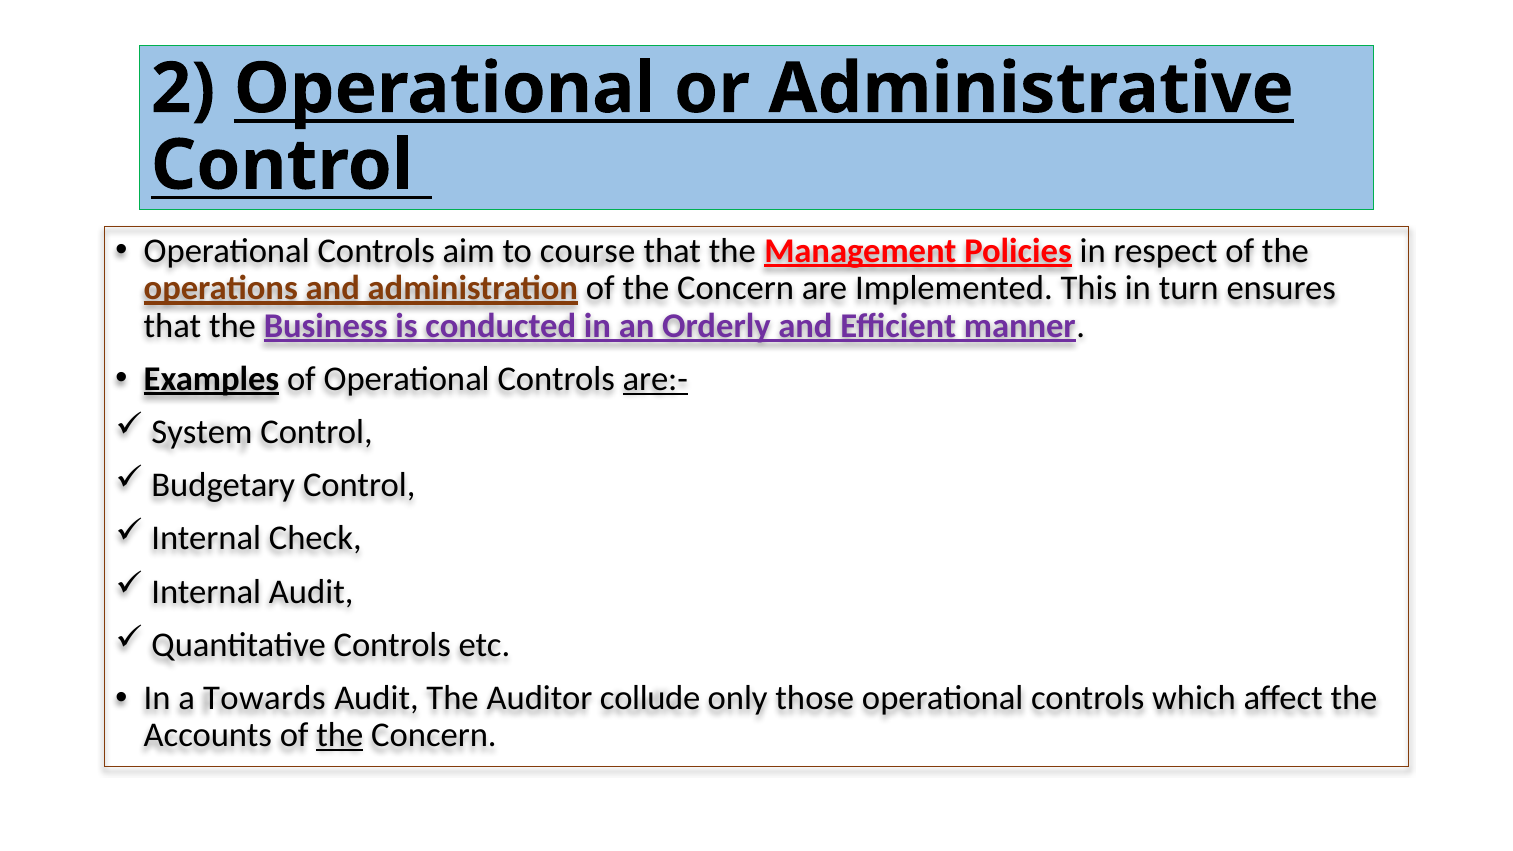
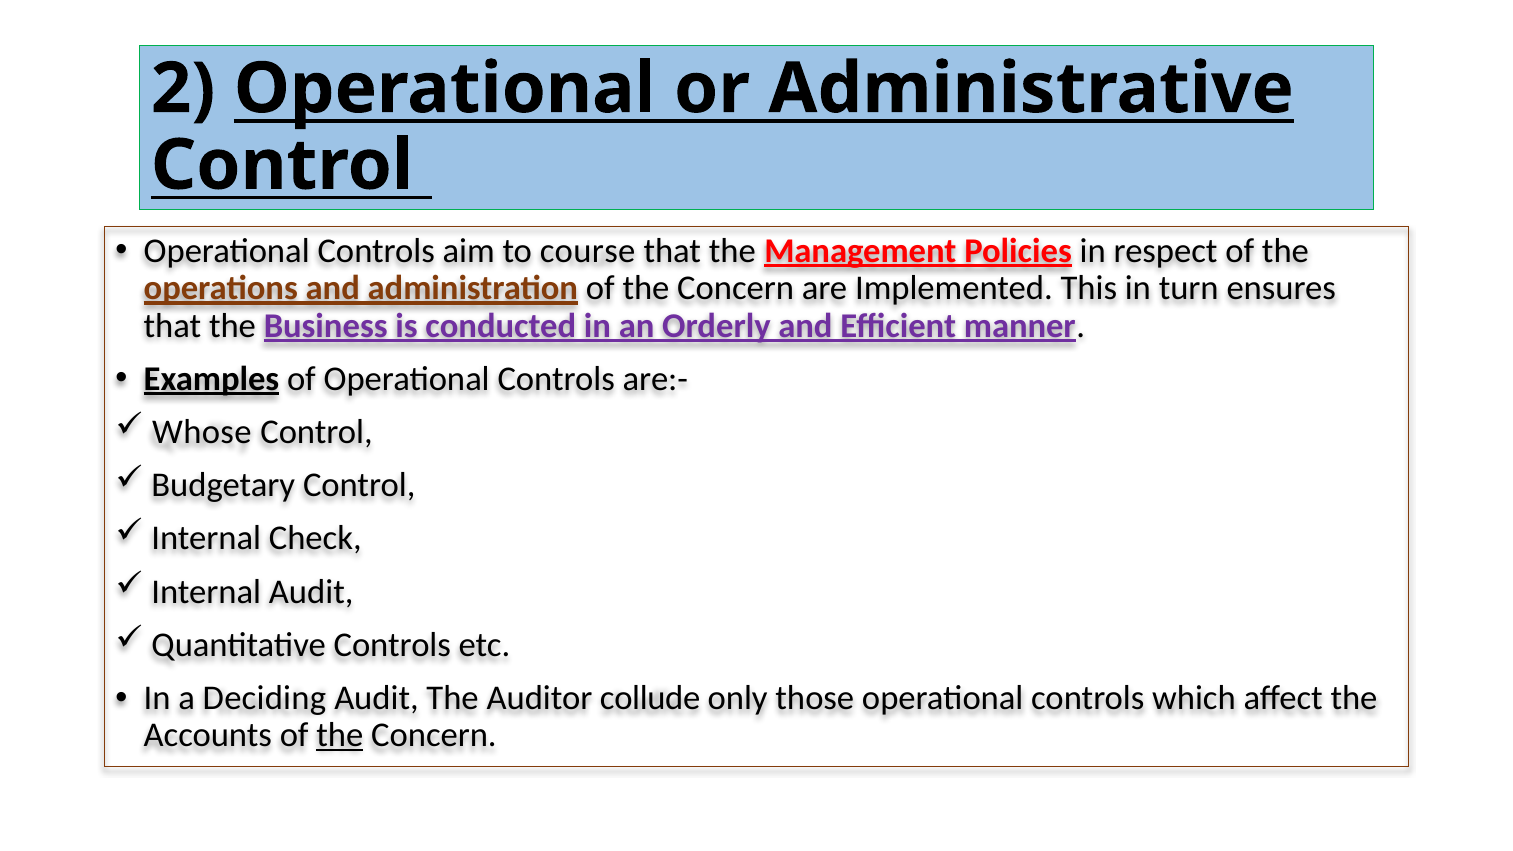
are:- underline: present -> none (655, 379)
System: System -> Whose (202, 432)
Towards: Towards -> Deciding (264, 698)
